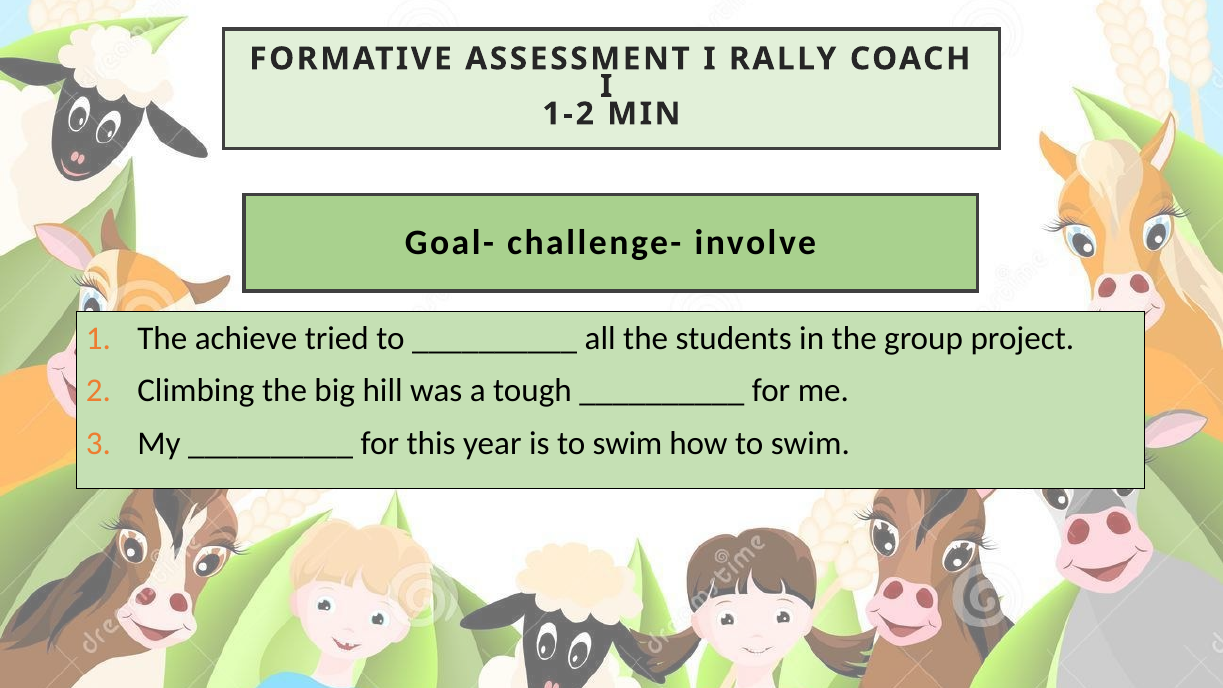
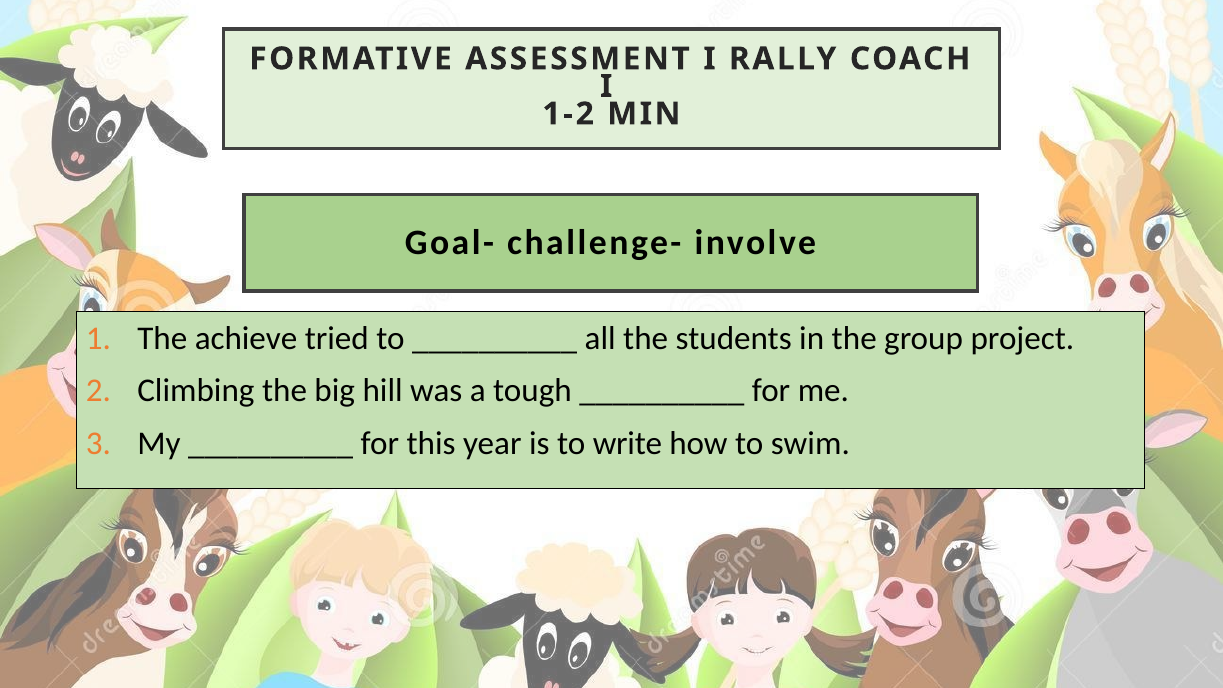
is to swim: swim -> write (627, 443)
